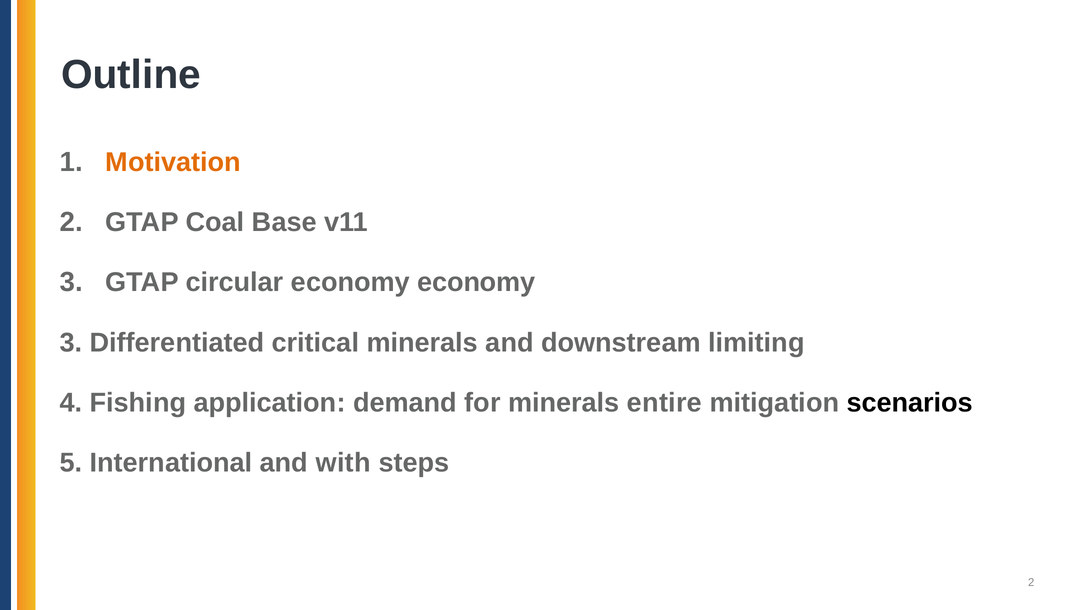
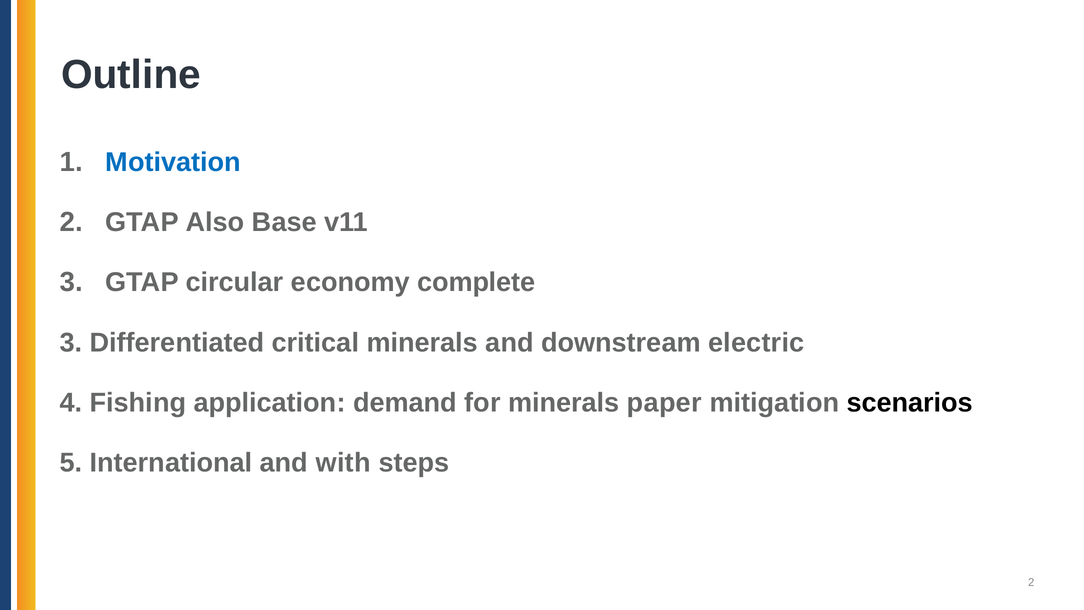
Motivation colour: orange -> blue (173, 162)
Coal: Coal -> Also (215, 222)
economy economy: economy -> complete (476, 282)
limiting: limiting -> electric (756, 342)
entire: entire -> paper (664, 403)
